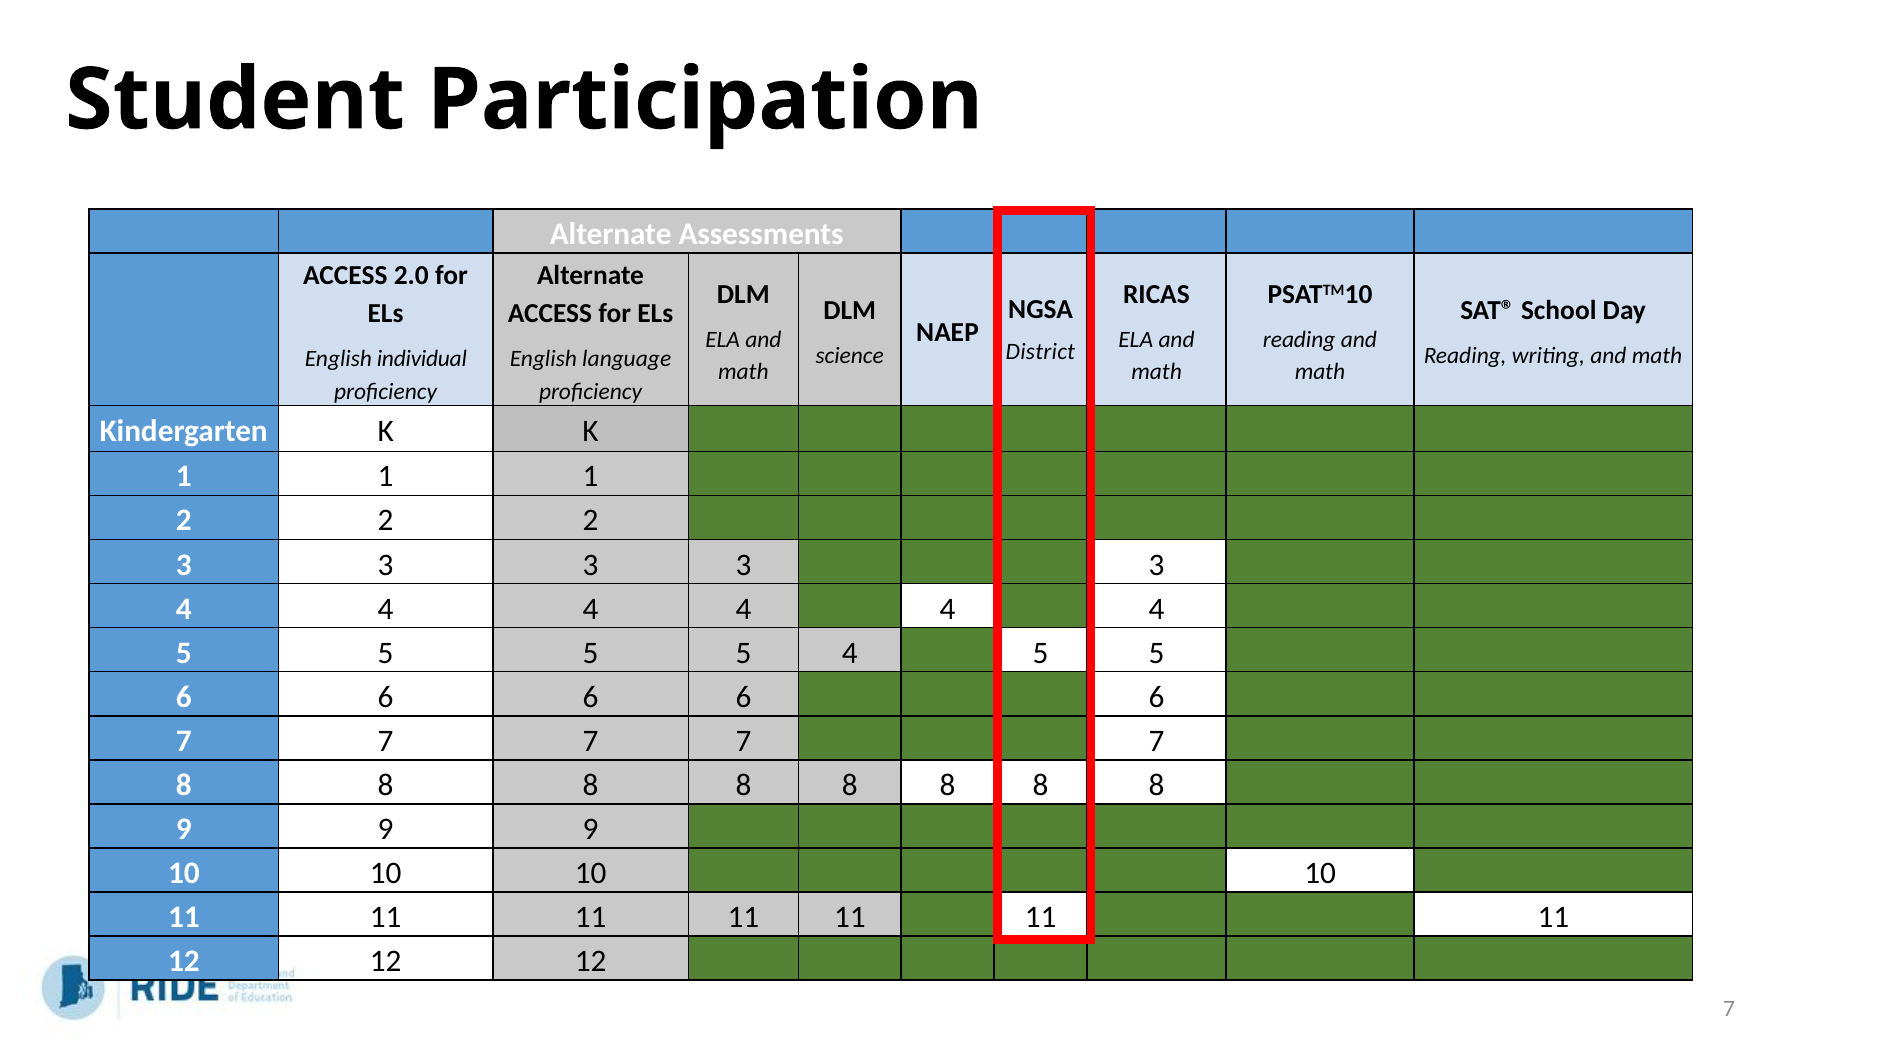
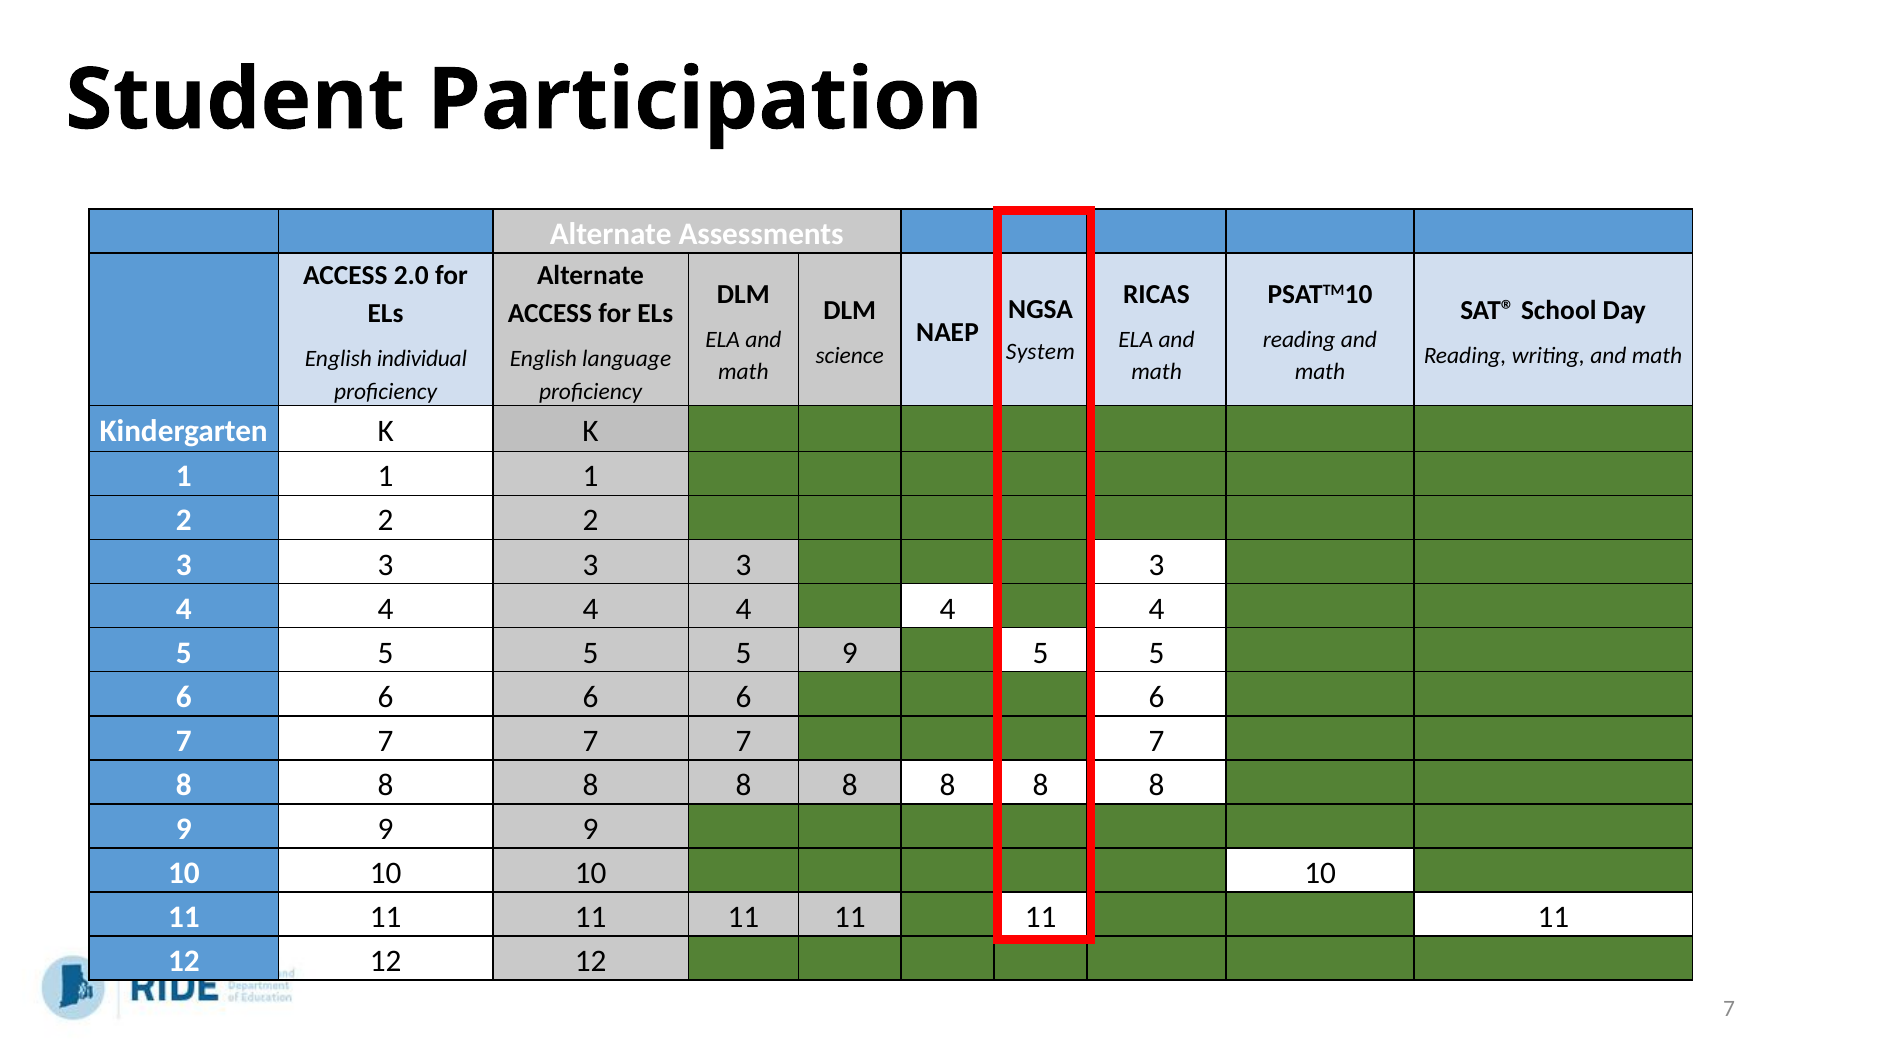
District: District -> System (1040, 352)
5 4: 4 -> 9 (850, 652)
